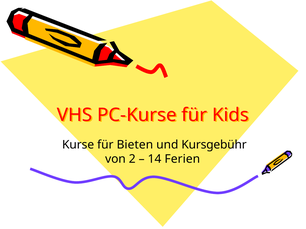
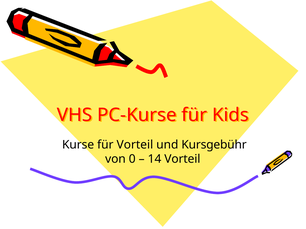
für Bieten: Bieten -> Vorteil (135, 145)
2: 2 -> 0 (132, 159)
14 Ferien: Ferien -> Vorteil (182, 159)
